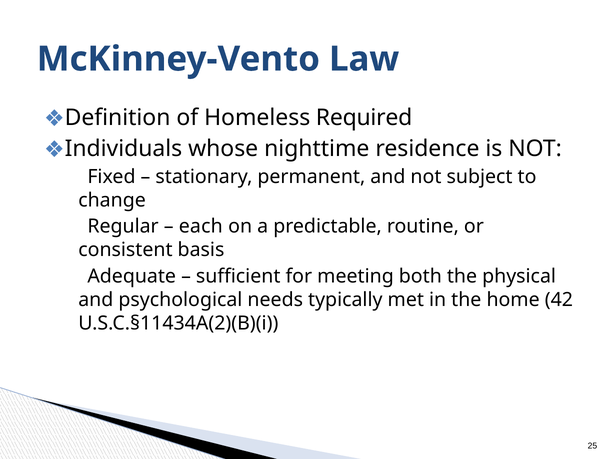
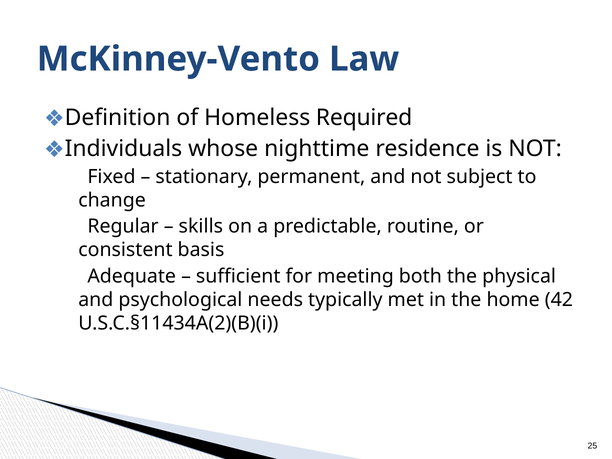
each: each -> skills (201, 226)
